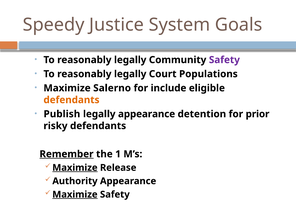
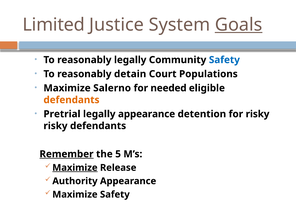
Speedy: Speedy -> Limited (54, 25)
Goals underline: none -> present (239, 25)
Safety colour: purple -> blue (224, 60)
legally: legally -> detain (130, 74)
include: include -> needed (169, 88)
Publish: Publish -> Pretrial (62, 114)
for prior: prior -> risky (258, 114)
1: 1 -> 5 (118, 154)
Maximize underline: present -> none (75, 194)
